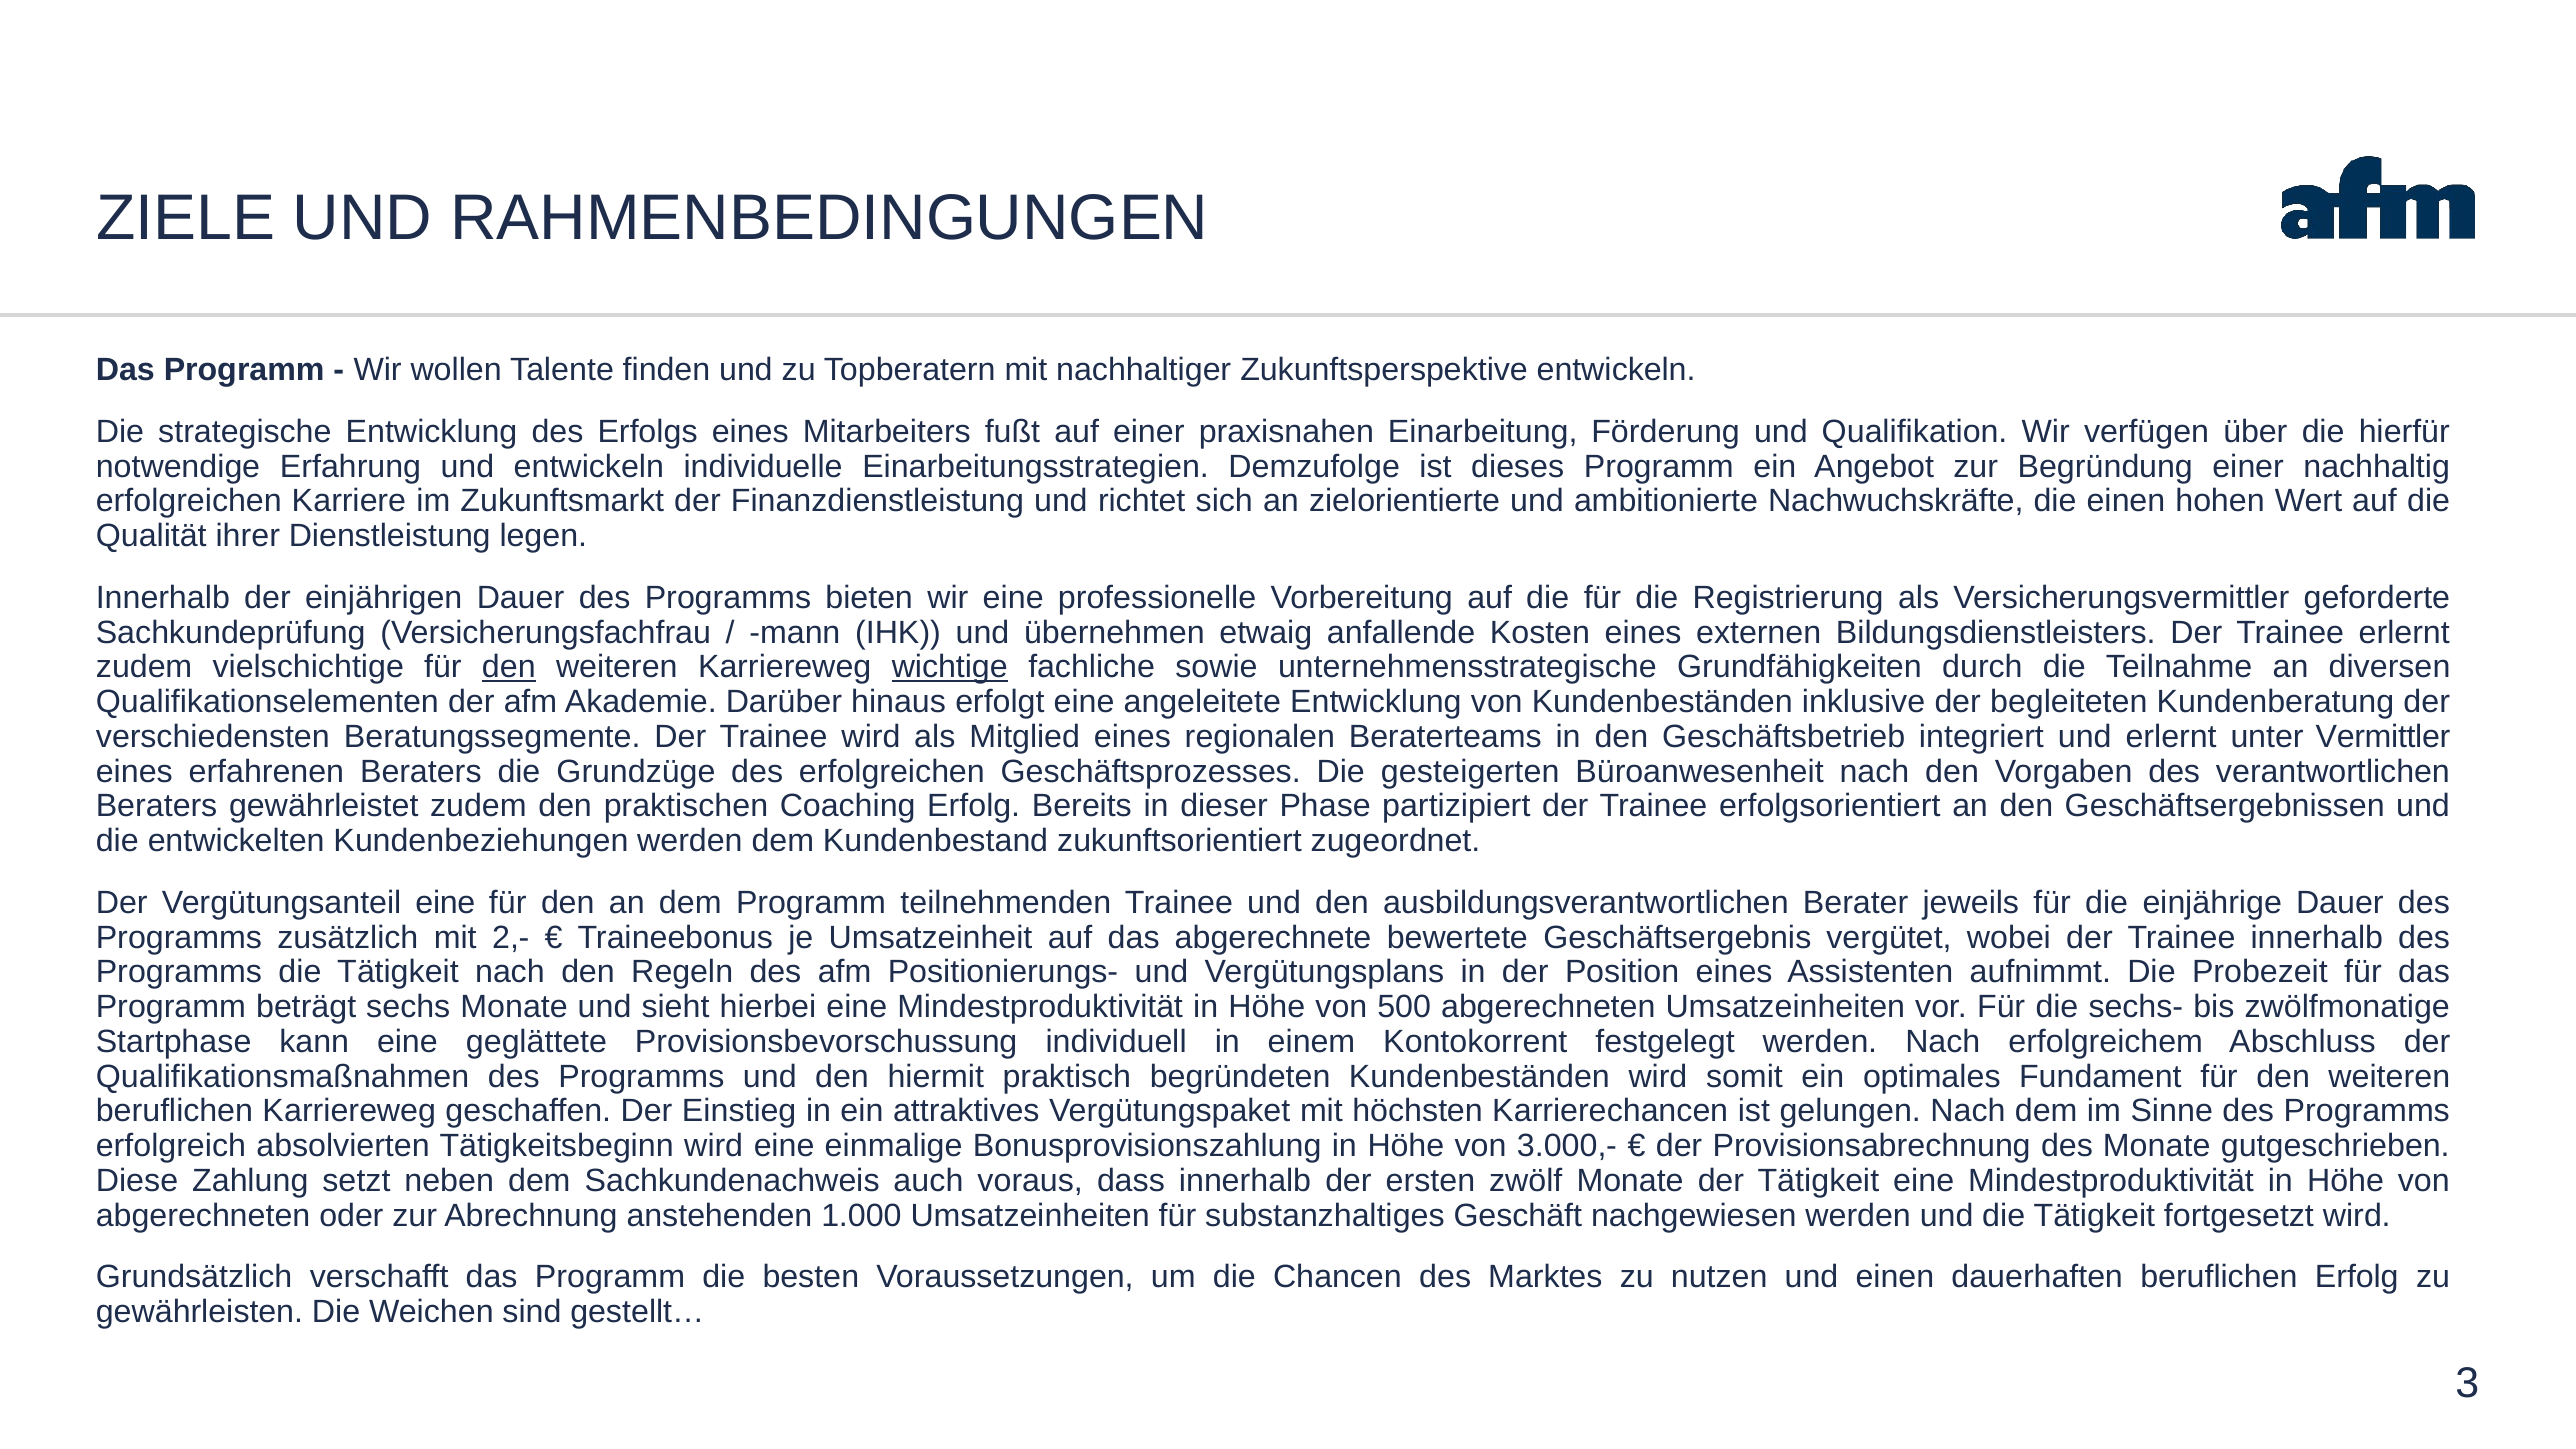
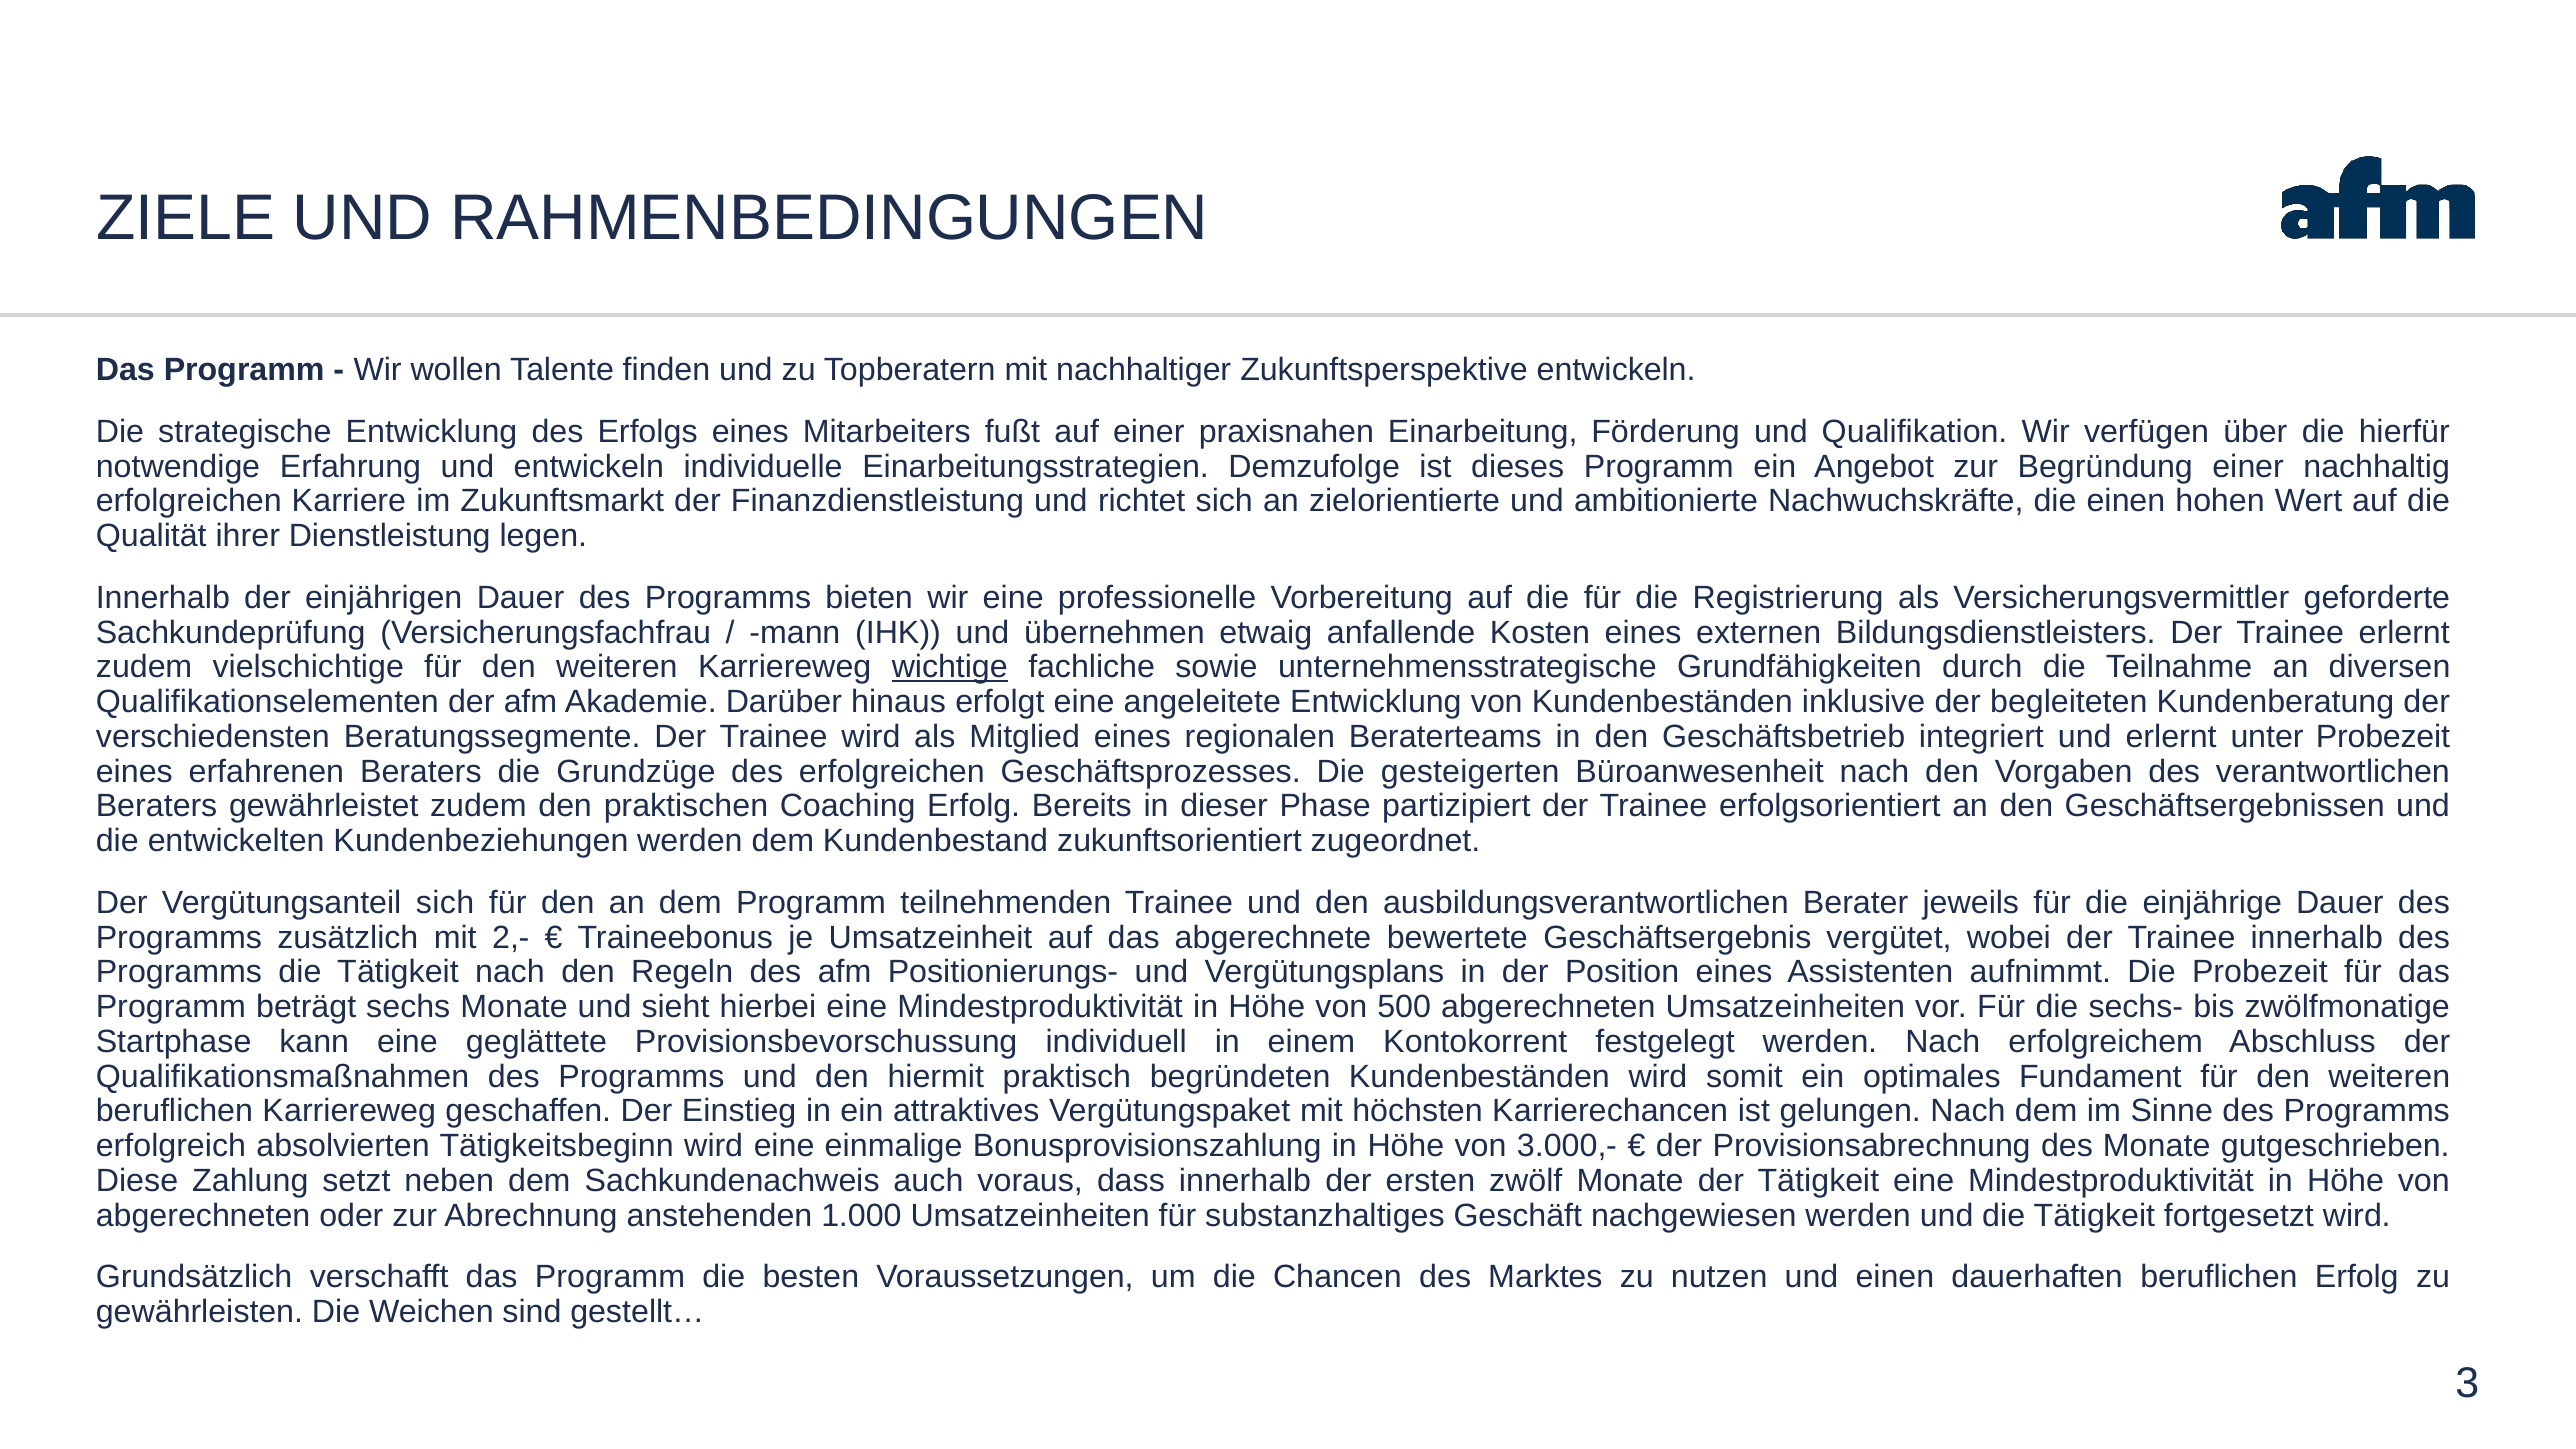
den underline: present -> none (509, 667)
unter Vermittler: Vermittler -> Probezeit (2383, 737)
Vergütungsanteil eine: eine -> sich (445, 903)
